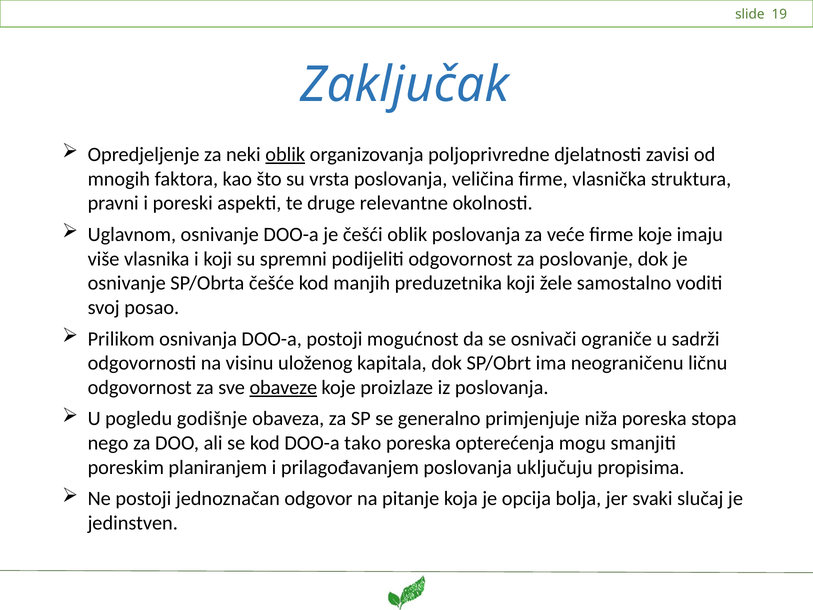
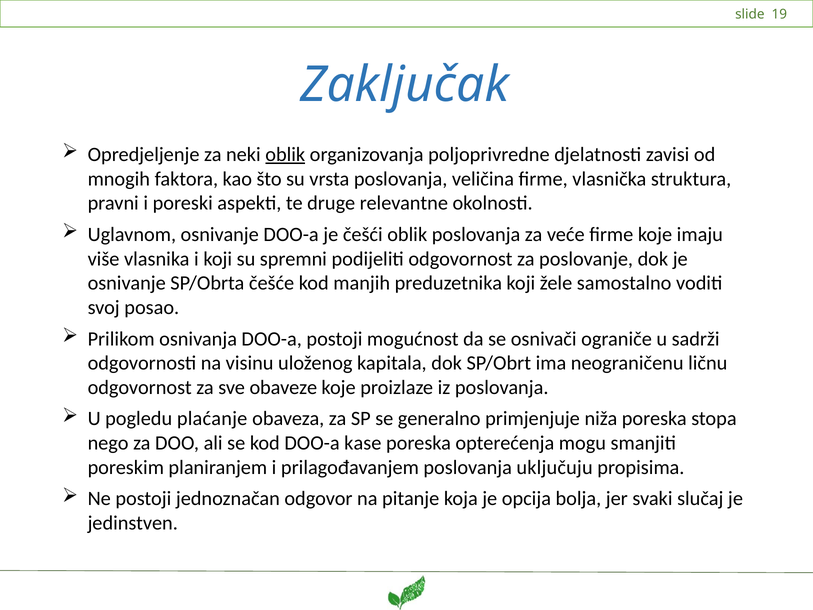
obaveze underline: present -> none (283, 387)
godišnje: godišnje -> plaćanje (212, 419)
tako: tako -> kase (363, 443)
